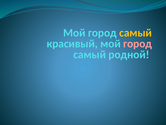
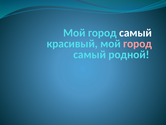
самый colour: yellow -> white (136, 33)
